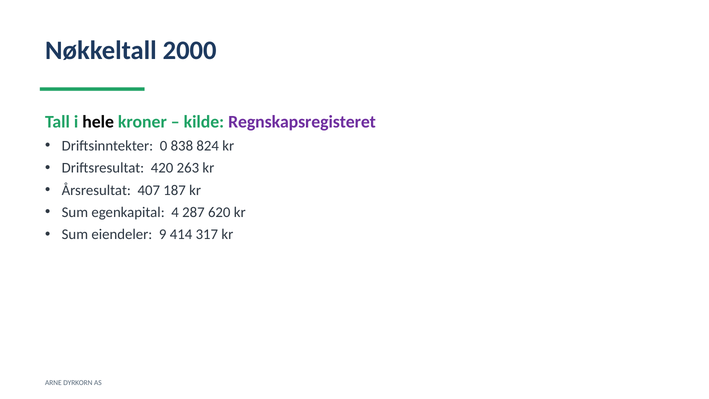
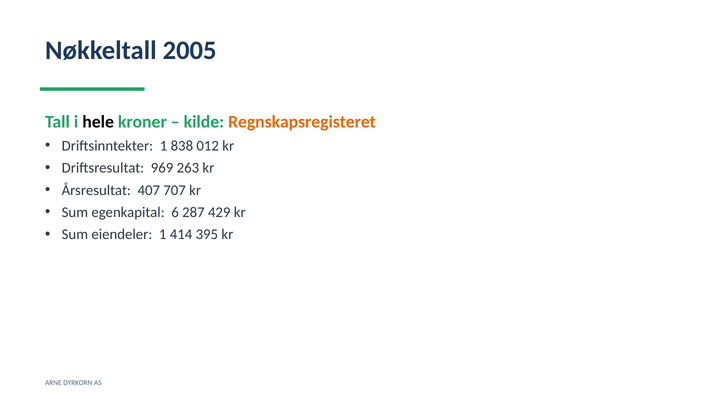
2000: 2000 -> 2005 (190, 51)
Regnskapsregisteret colour: purple -> orange (302, 122)
Driftsinntekter 0: 0 -> 1 (164, 146)
824: 824 -> 012 (208, 146)
420: 420 -> 969 (162, 168)
187: 187 -> 707 (175, 190)
4: 4 -> 6 (175, 212)
620: 620 -> 429 (219, 212)
eiendeler 9: 9 -> 1 (163, 234)
317: 317 -> 395 (207, 234)
